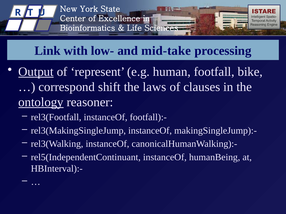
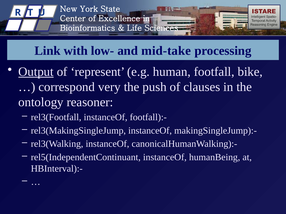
shift: shift -> very (109, 87)
laws: laws -> push (155, 87)
ontology underline: present -> none (41, 102)
